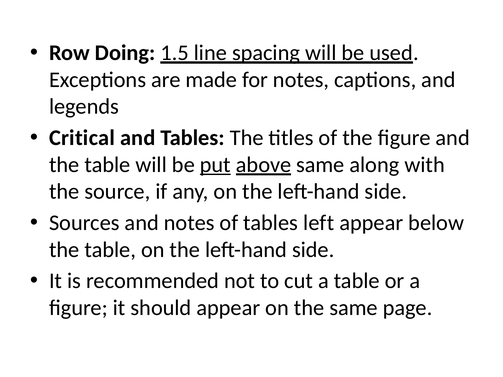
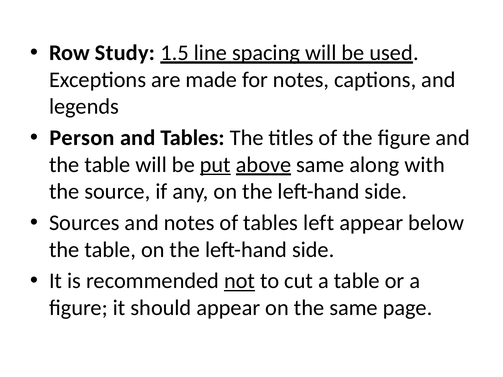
Doing: Doing -> Study (125, 53)
Critical: Critical -> Person (82, 138)
not underline: none -> present (240, 281)
